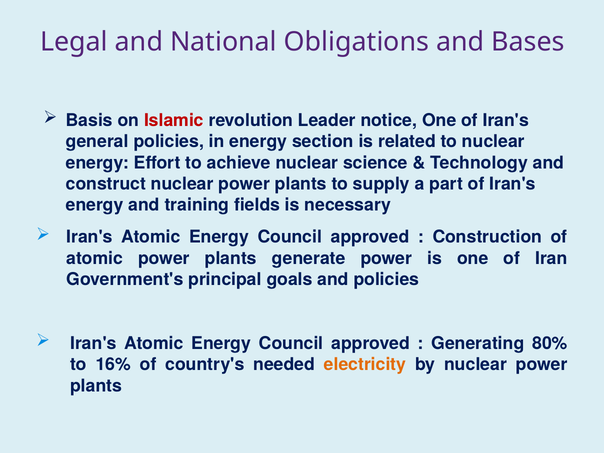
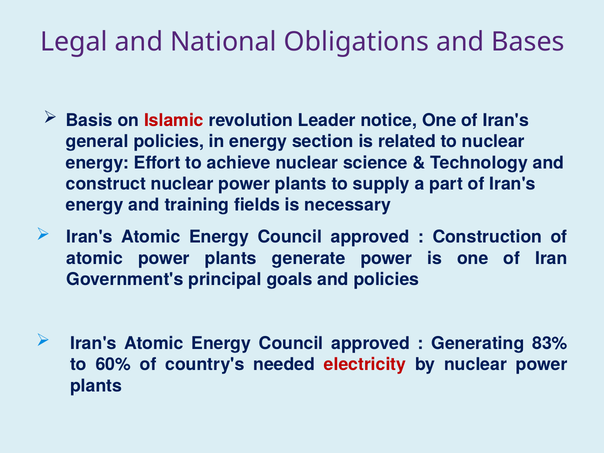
80%: 80% -> 83% (550, 344)
16%: 16% -> 60% (113, 365)
electricity colour: orange -> red (365, 365)
